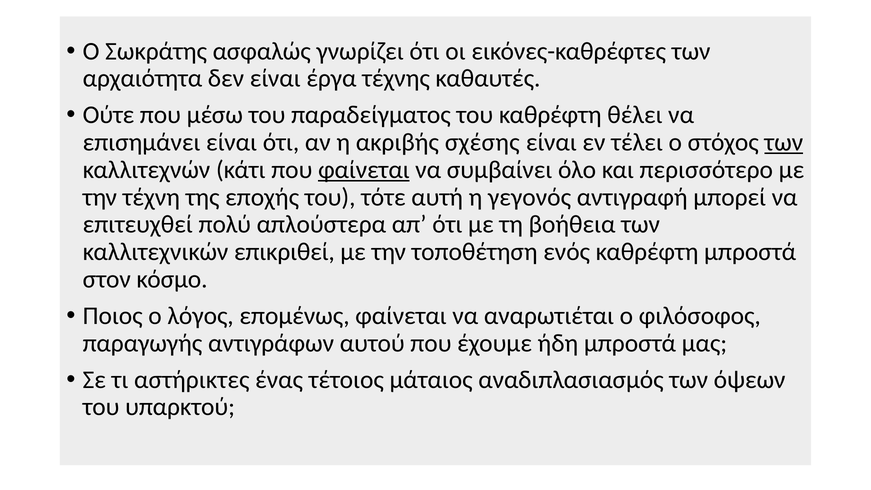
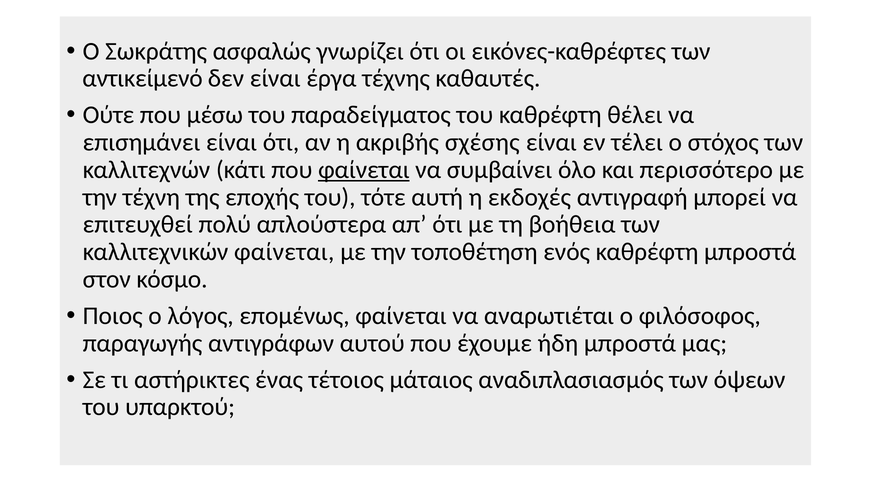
αρχαιότητα: αρχαιότητα -> αντικείμενό (143, 79)
των underline: present -> none (784, 142)
γεγονός: γεγονός -> εκδοχές (530, 197)
καλλιτεχνικών επικριθεί: επικριθεί -> φαίνεται (284, 252)
